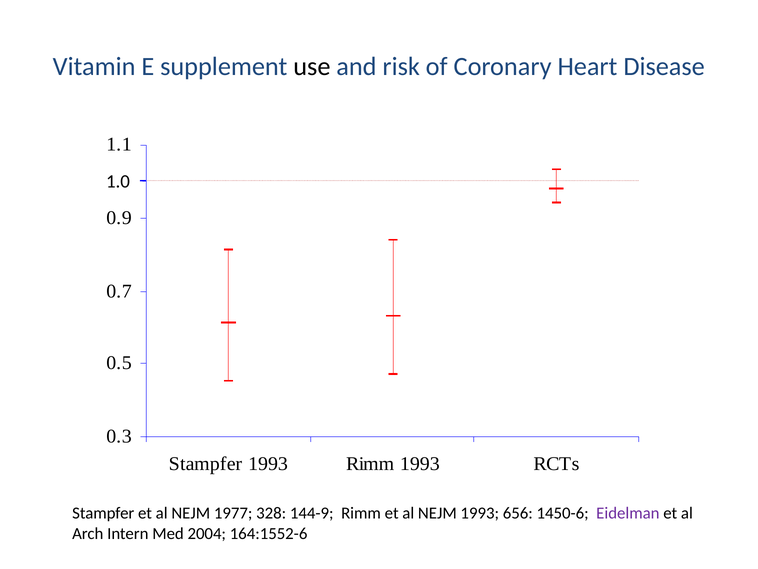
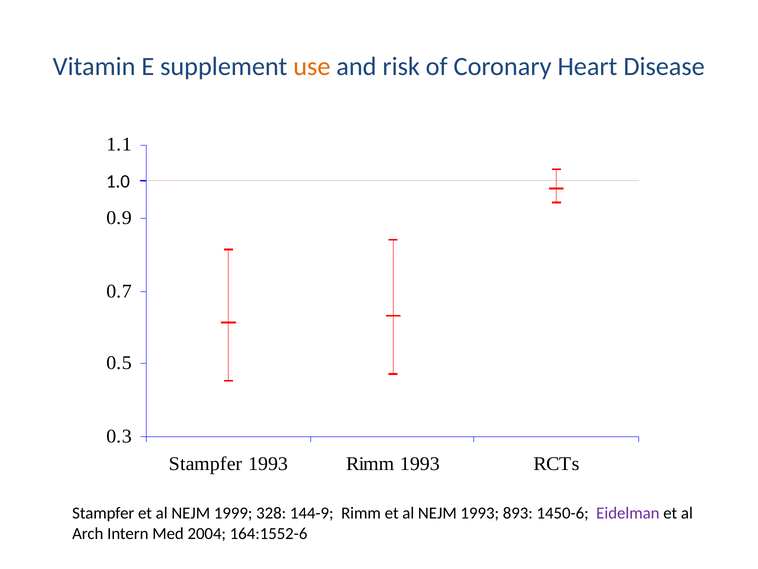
use colour: black -> orange (312, 67)
1977: 1977 -> 1999 (233, 513)
656: 656 -> 893 (518, 513)
